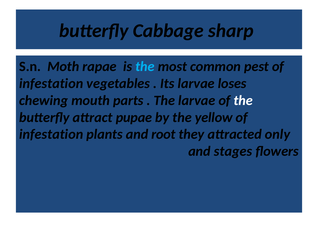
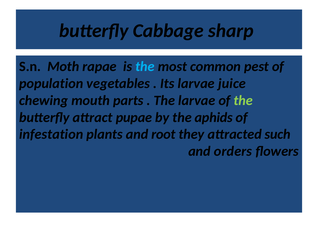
infestation: infestation -> population (51, 84)
loses: loses -> juice (232, 84)
the colour: white -> light green (243, 101)
yellow: yellow -> aphids (214, 118)
only: only -> such (278, 135)
stages: stages -> orders (233, 152)
